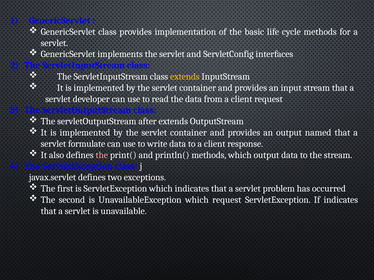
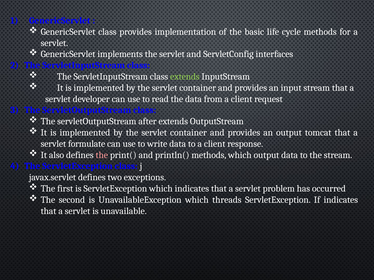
extends colour: yellow -> light green (185, 77)
named: named -> tomcat (318, 133)
which request: request -> threads (227, 200)
